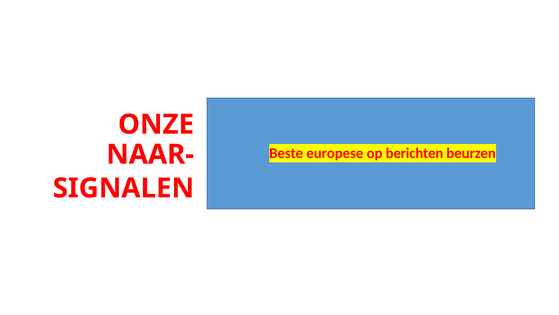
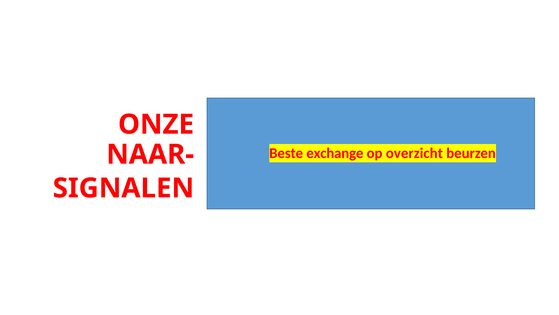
europese: europese -> exchange (335, 153)
berichten: berichten -> overzicht (414, 153)
